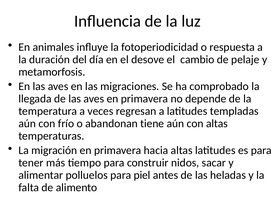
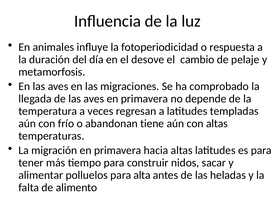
piel: piel -> alta (142, 175)
